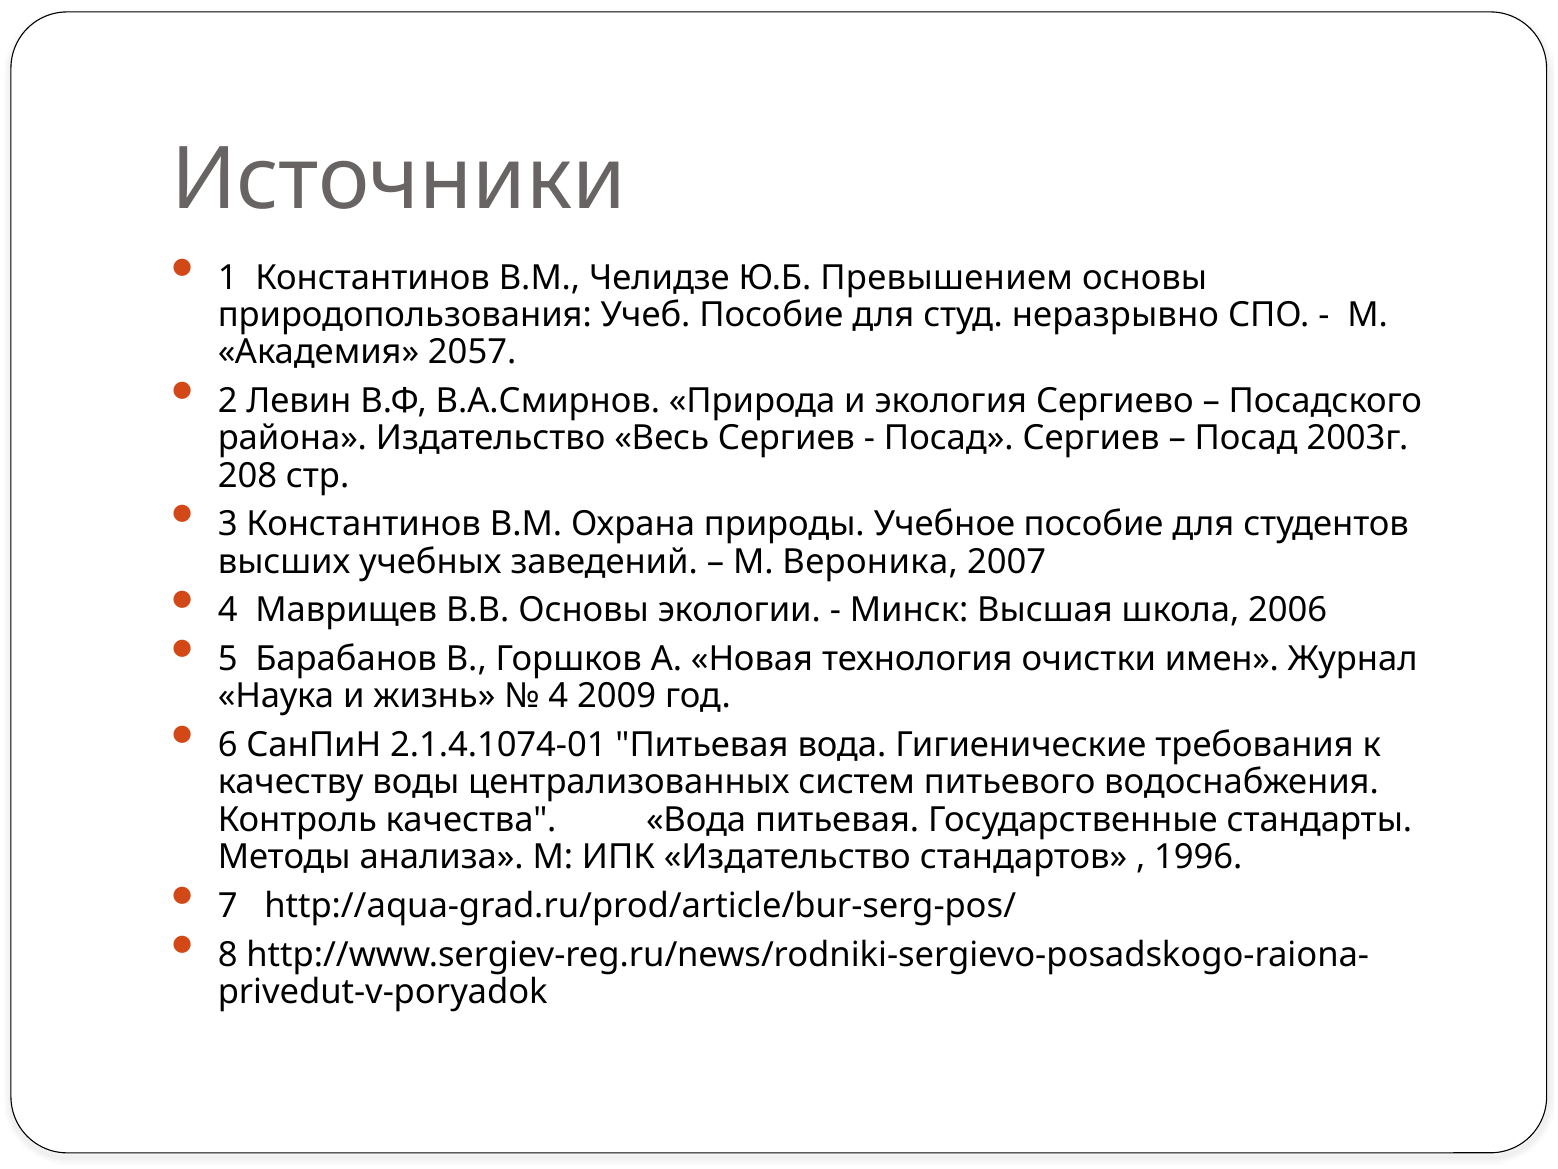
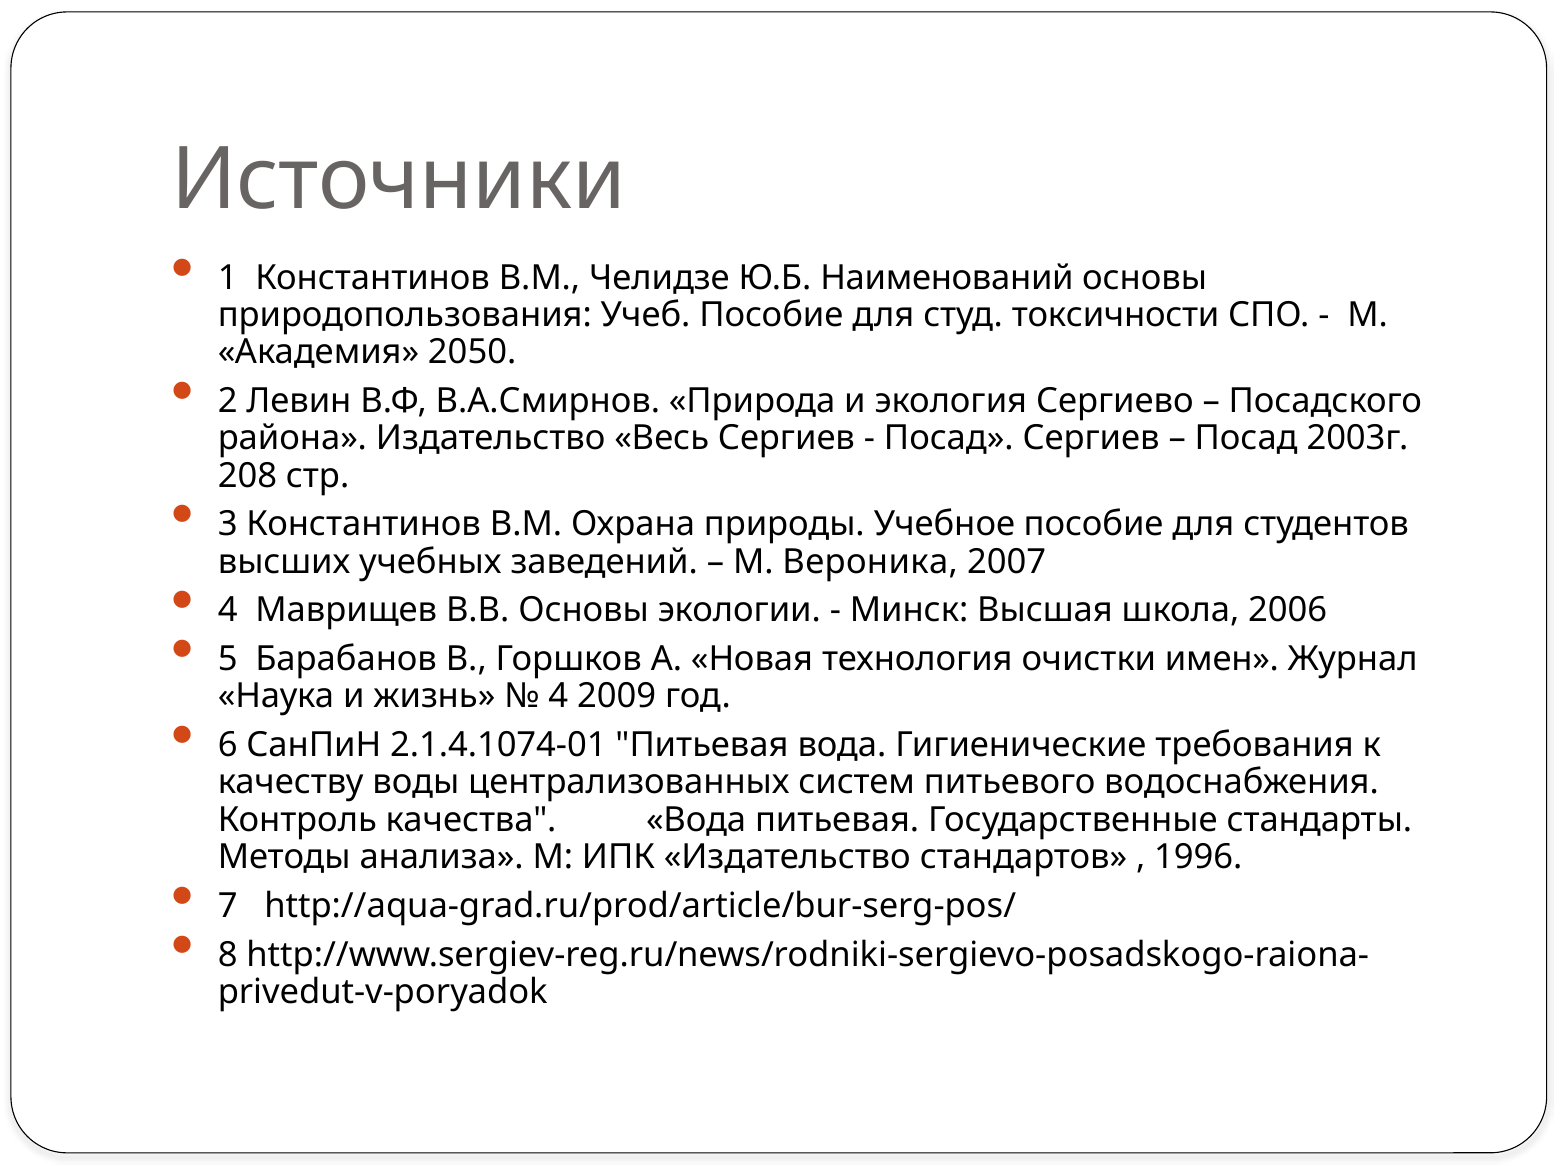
Превышением: Превышением -> Наименований (947, 278)
неразрывно: неразрывно -> токсичности (1116, 315)
2057: 2057 -> 2050 (472, 352)
